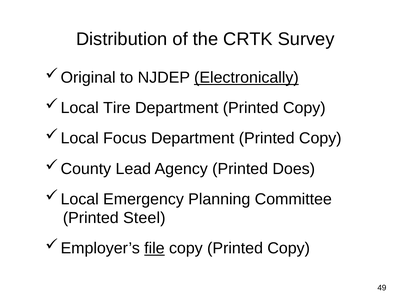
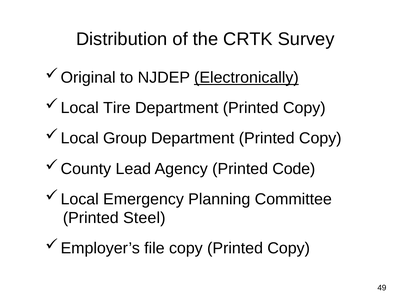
Focus: Focus -> Group (125, 138)
Does: Does -> Code (294, 169)
file underline: present -> none (154, 248)
